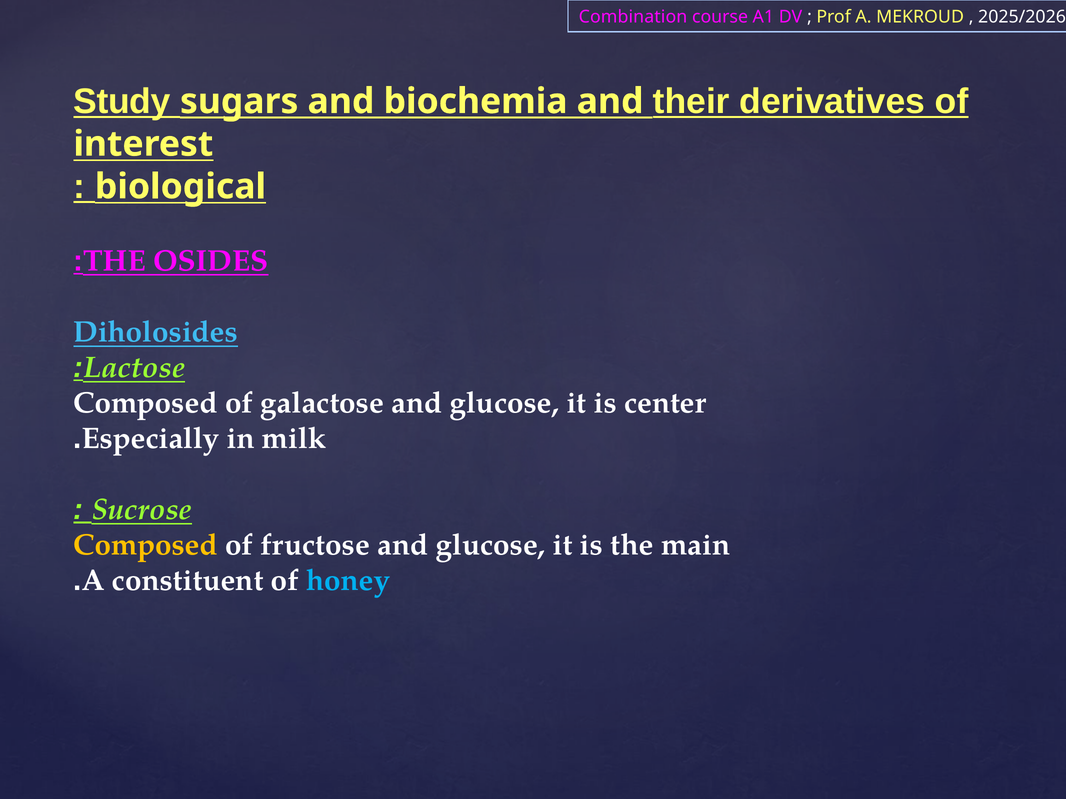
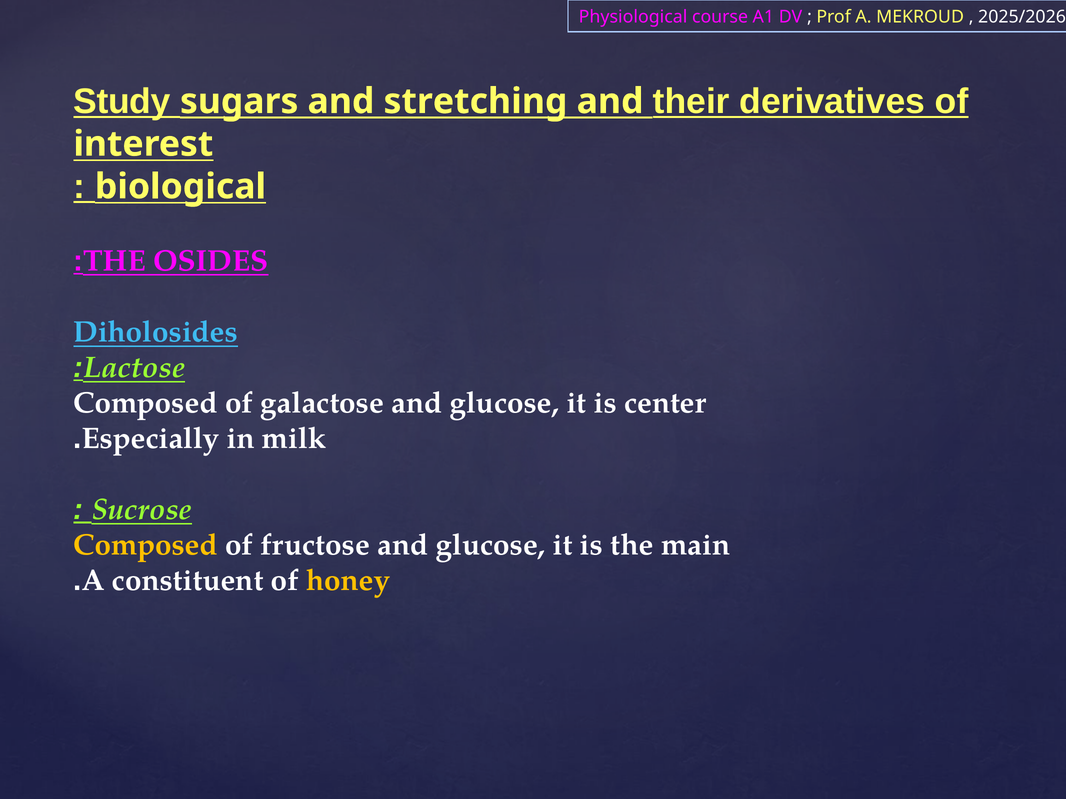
Combination: Combination -> Physiological (633, 17)
biochemia: biochemia -> stretching (476, 101)
honey colour: light blue -> yellow (348, 581)
